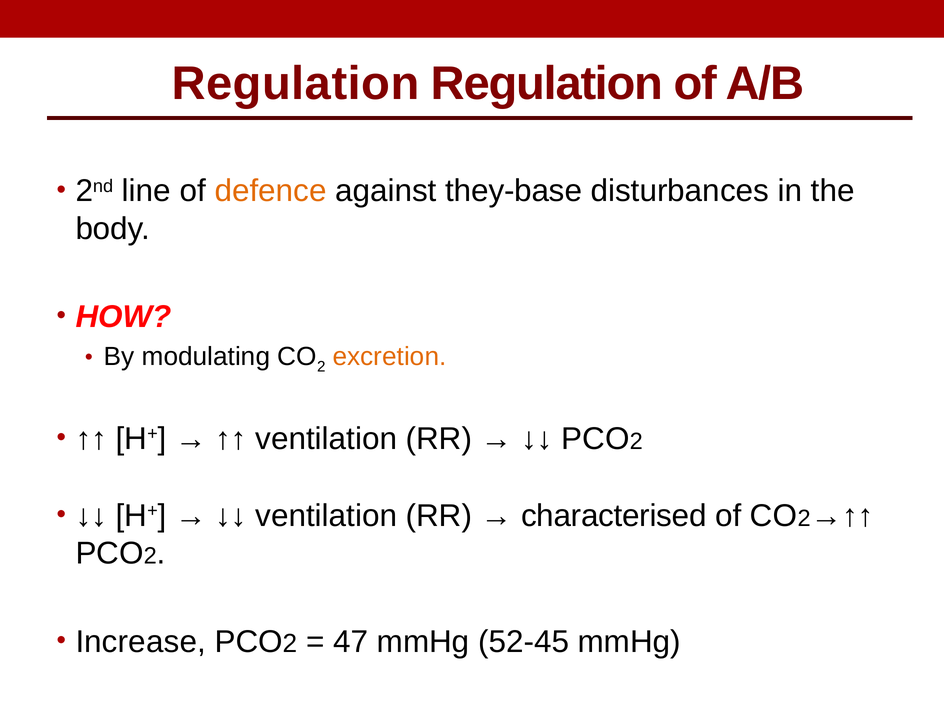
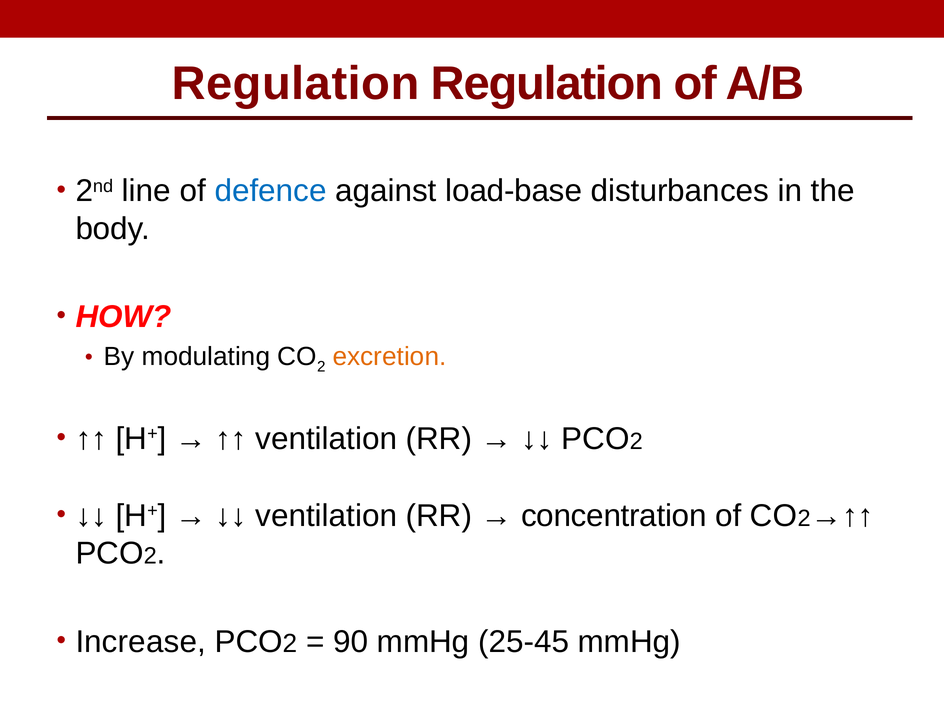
defence colour: orange -> blue (271, 191)
they-base: they-base -> load-base (514, 191)
characterised: characterised -> concentration (614, 516)
47: 47 -> 90 (351, 642)
52-45: 52-45 -> 25-45 (524, 642)
